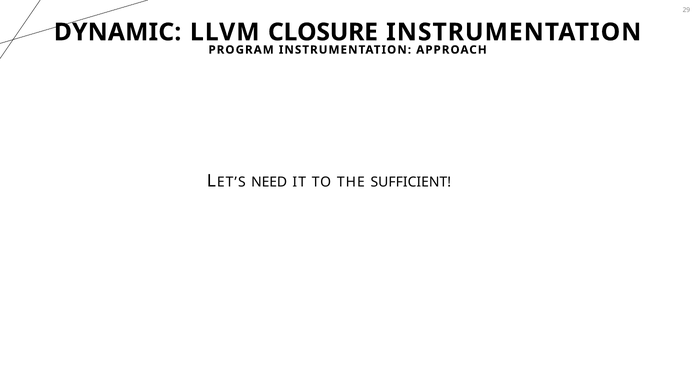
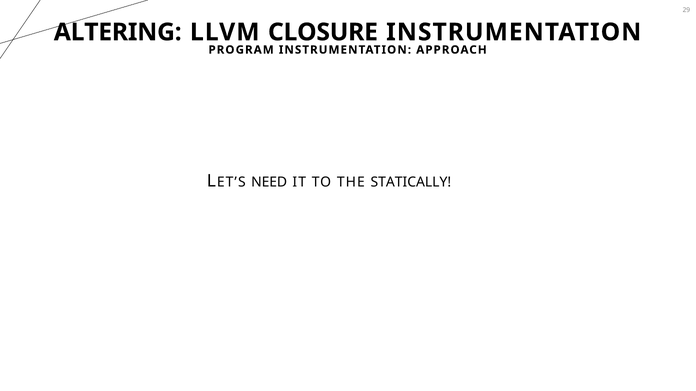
DYNAMIC: DYNAMIC -> ALTERING (118, 32)
SUFFICIENT: SUFFICIENT -> STATICALLY (411, 182)
